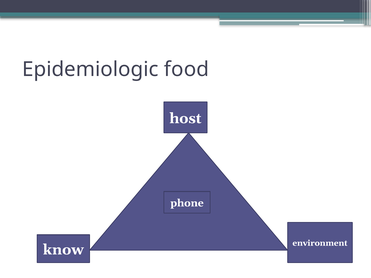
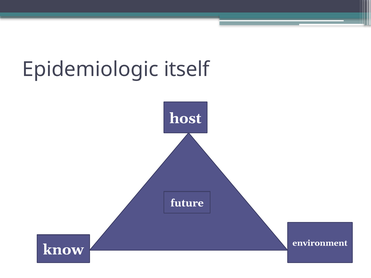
food: food -> itself (187, 69)
phone: phone -> future (187, 203)
